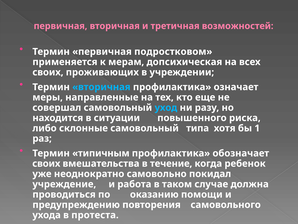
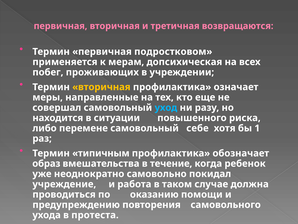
возможностей: возможностей -> возвращаются (238, 26)
своих: своих -> побег (48, 72)
вторичная colour: light blue -> yellow (101, 87)
склонные: склонные -> перемене (83, 128)
типа: типа -> себе (197, 128)
своих: своих -> образ (46, 163)
